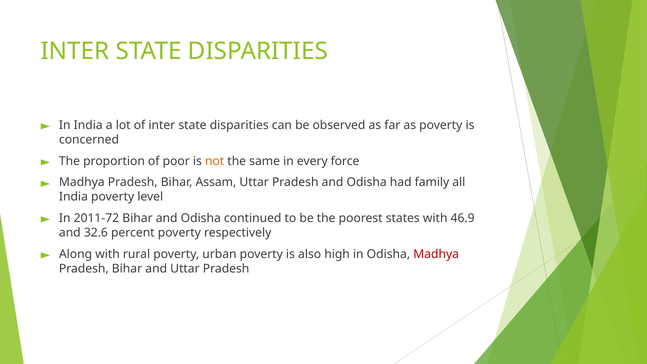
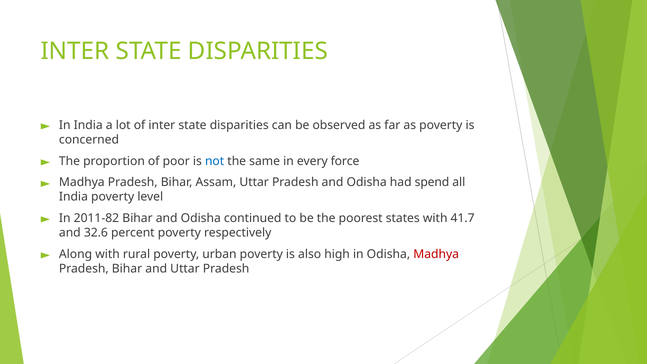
not colour: orange -> blue (215, 161)
family: family -> spend (432, 182)
2011-72: 2011-72 -> 2011-82 (96, 218)
46.9: 46.9 -> 41.7 (463, 218)
